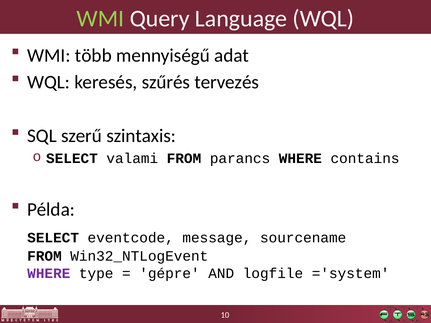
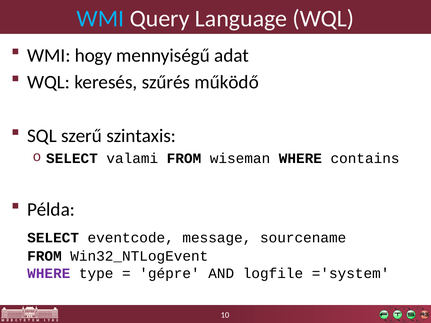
WMI colour: light green -> light blue (100, 19)
több: több -> hogy (93, 55)
tervezés: tervezés -> működő (227, 82)
parancs: parancs -> wiseman (240, 159)
